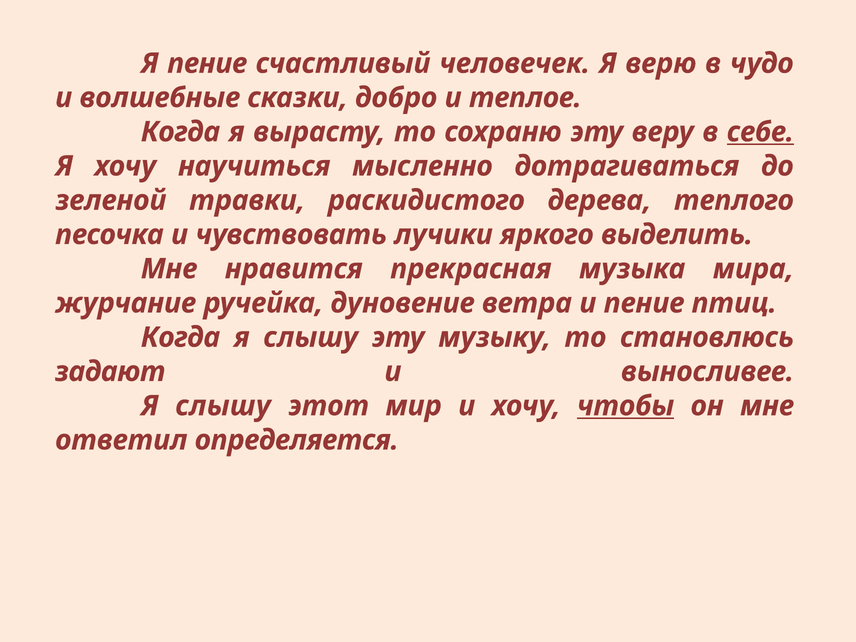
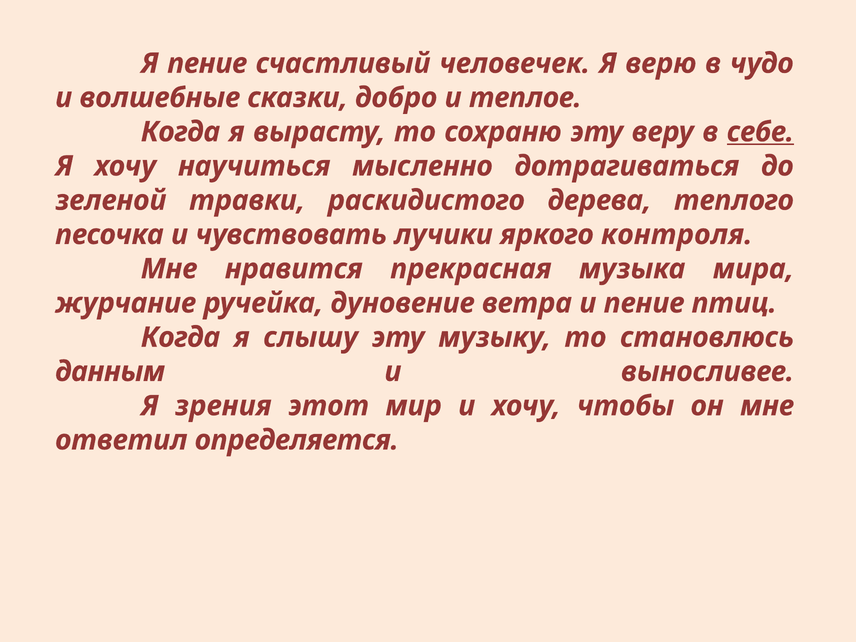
выделить: выделить -> контроля (677, 235)
задают: задают -> данным (110, 372)
слышу: слышу -> зрения (223, 406)
чтобы underline: present -> none (626, 406)
